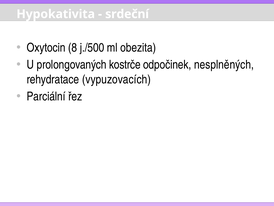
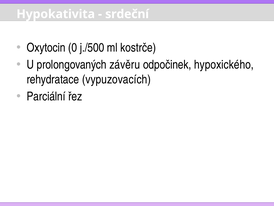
8: 8 -> 0 (73, 48)
obezita: obezita -> kostrče (138, 48)
kostrče: kostrče -> závěru (125, 65)
nesplněných: nesplněných -> hypoxického (224, 65)
